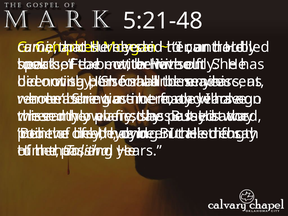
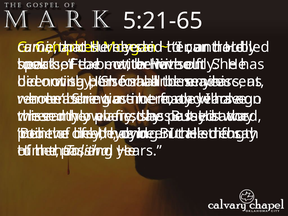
5:21-48: 5:21-48 -> 5:21-65 (163, 21)
